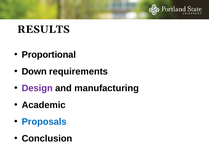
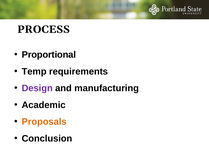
RESULTS: RESULTS -> PROCESS (44, 29)
Down: Down -> Temp (34, 71)
Proposals colour: blue -> orange (44, 121)
